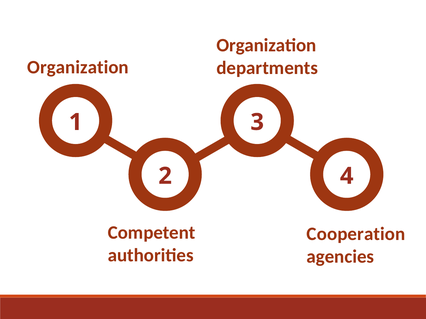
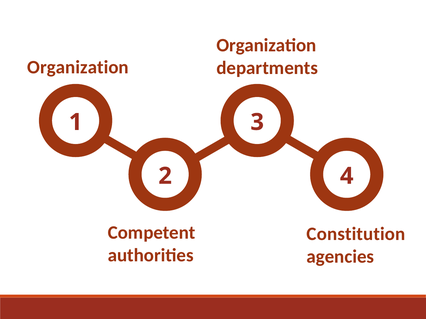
Cooperation: Cooperation -> Constitution (356, 234)
